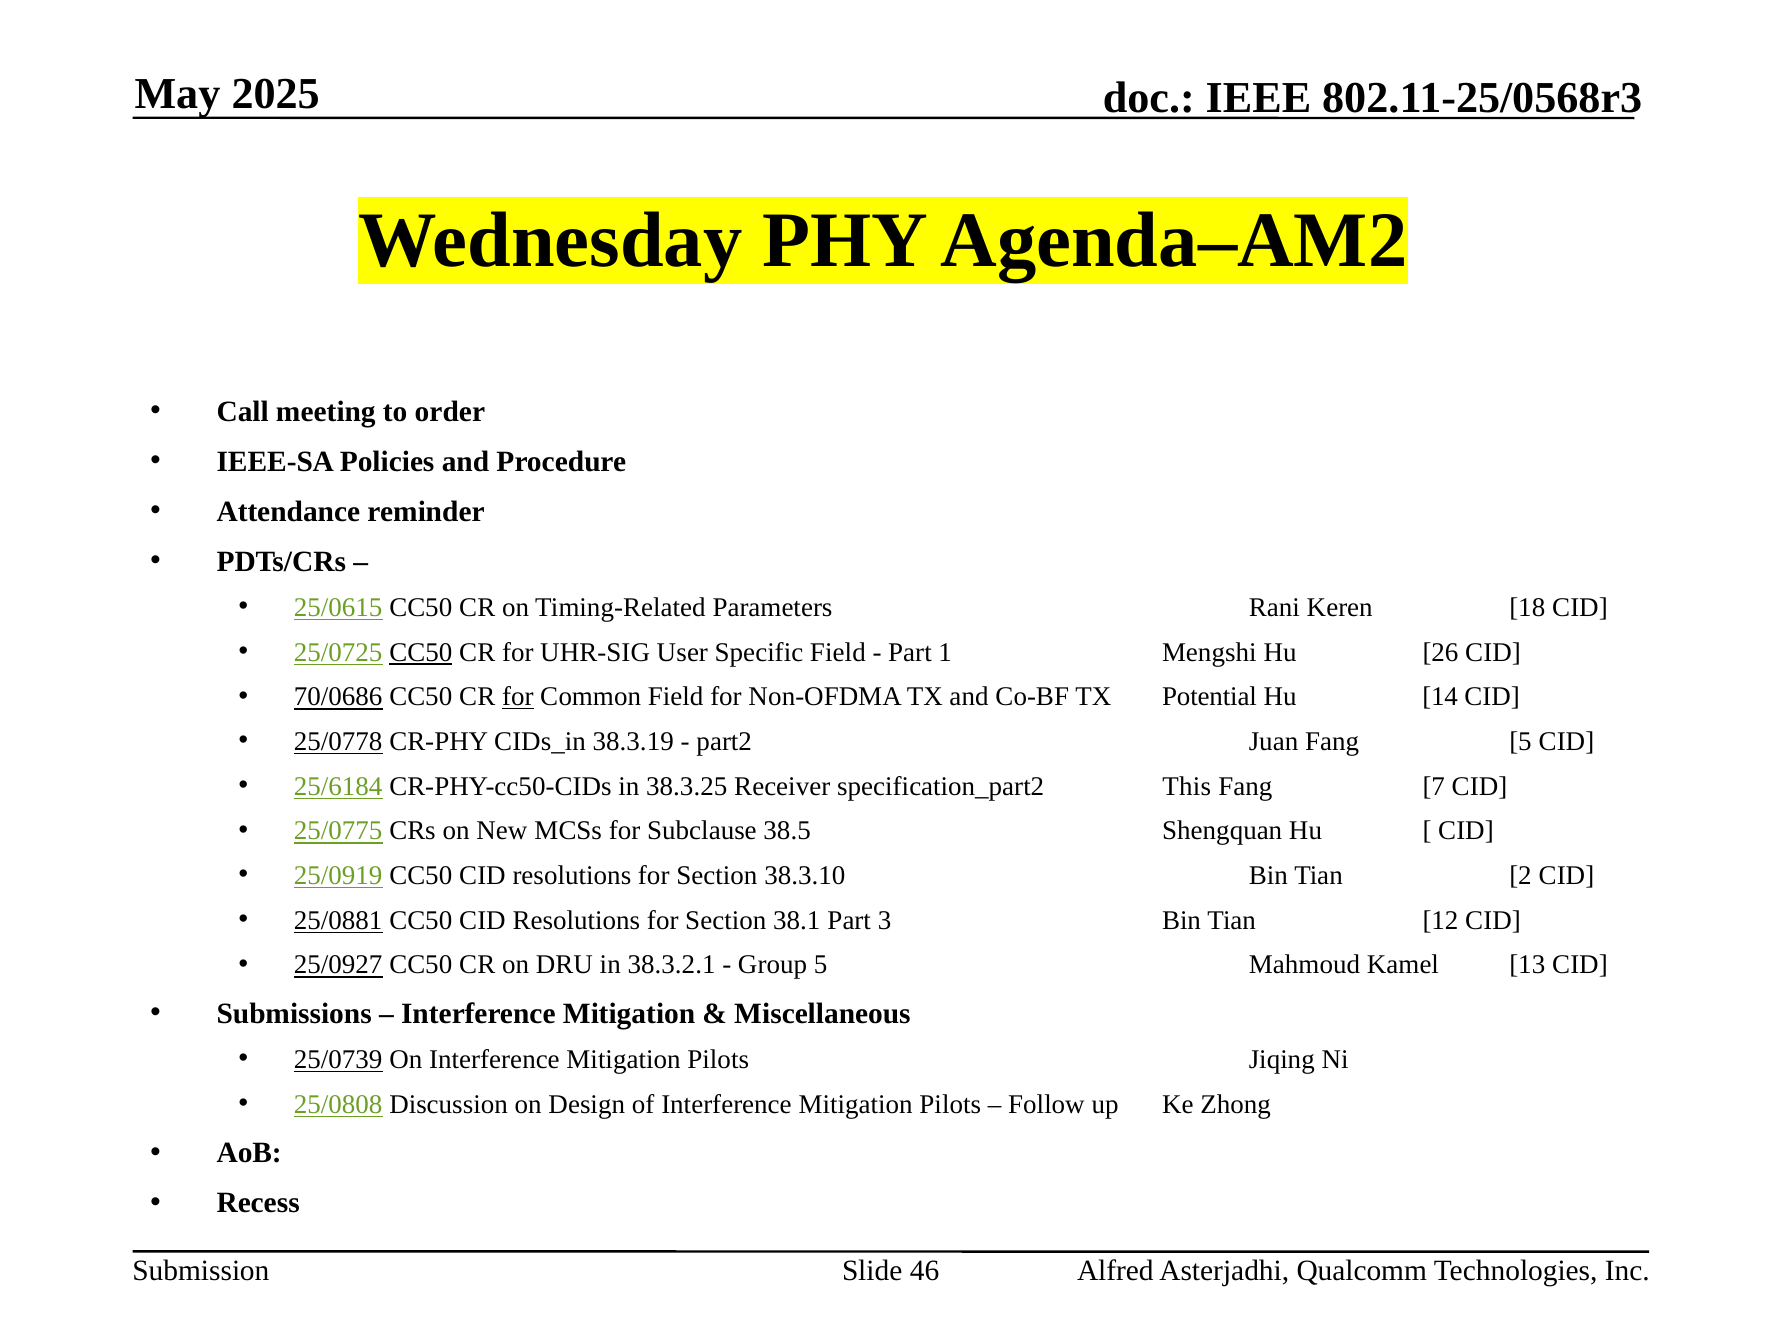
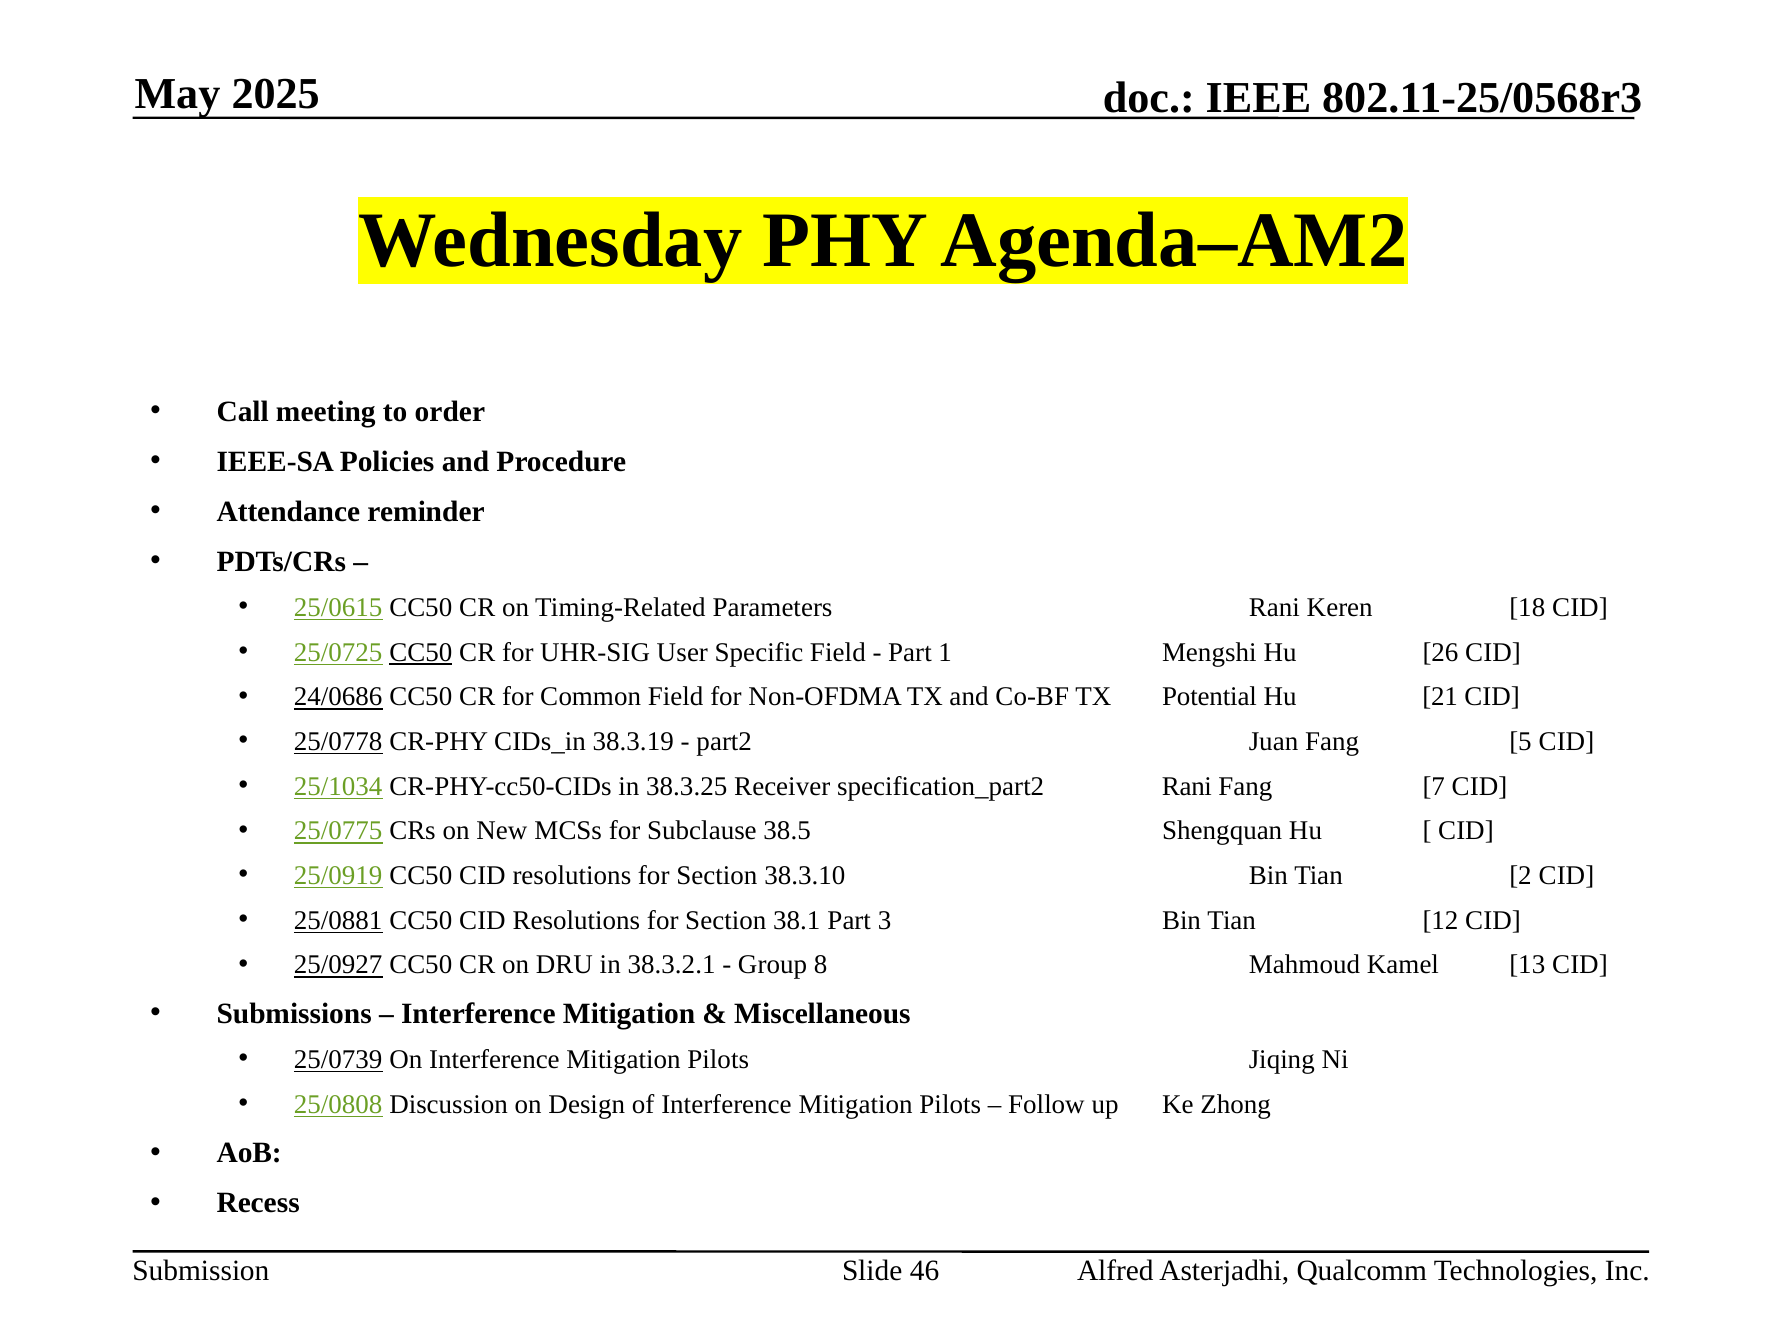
70/0686: 70/0686 -> 24/0686 (338, 697)
for underline: present -> none (518, 697)
14: 14 -> 21 (1440, 697)
25/6184: 25/6184 -> 25/1034 (338, 786)
specification_part2 This: This -> Rani (1187, 786)
Group 5: 5 -> 8 (821, 965)
